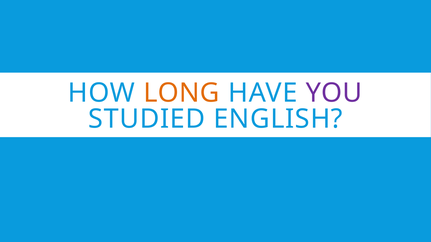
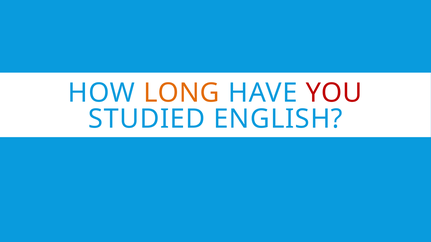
YOU colour: purple -> red (334, 93)
